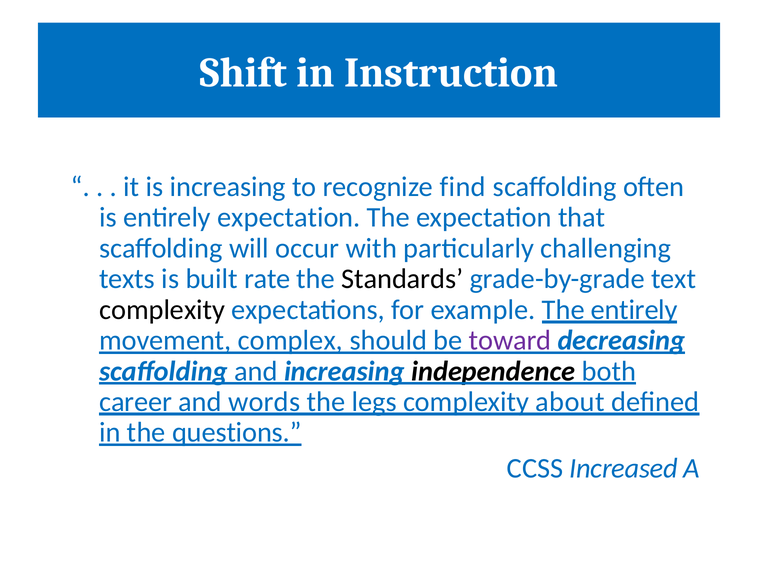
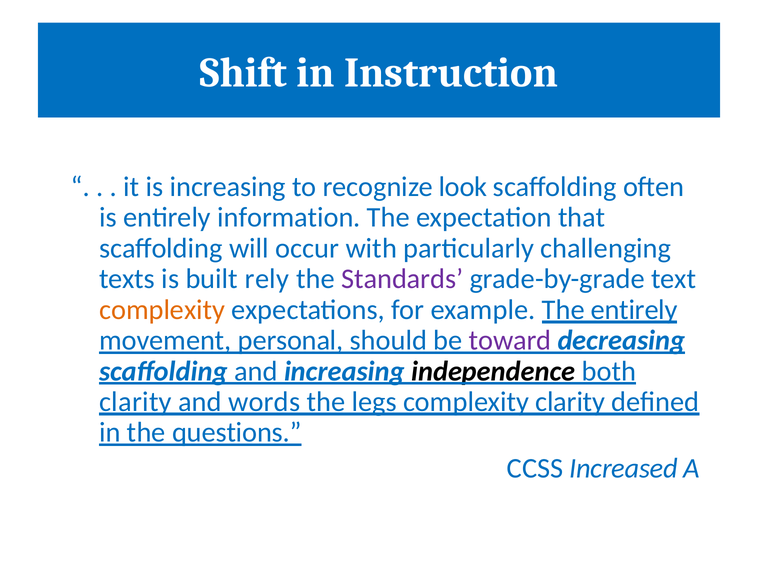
find: find -> look (463, 187)
entirely expectation: expectation -> information (289, 218)
rate: rate -> rely (267, 279)
Standards colour: black -> purple (402, 279)
complexity colour: black -> orange (162, 310)
complex: complex -> personal (291, 341)
career: career -> clarity (135, 402)
complexity about: about -> clarity (570, 402)
